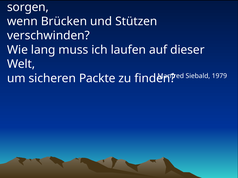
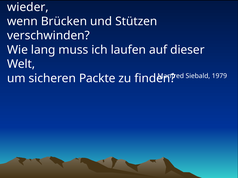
sorgen: sorgen -> wieder (28, 7)
